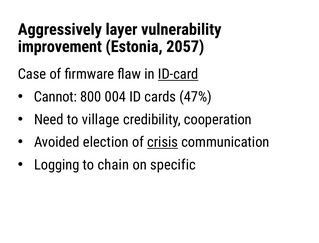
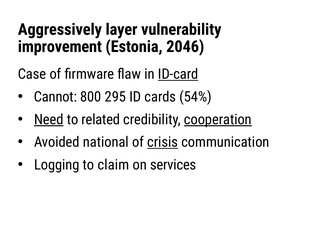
2057: 2057 -> 2046 (185, 47)
004: 004 -> 295 (115, 97)
47%: 47% -> 54% (196, 97)
Need underline: none -> present (49, 119)
village: village -> related (101, 119)
cooperation underline: none -> present (218, 119)
election: election -> national (106, 142)
chain: chain -> claim (113, 165)
specific: specific -> services (173, 165)
